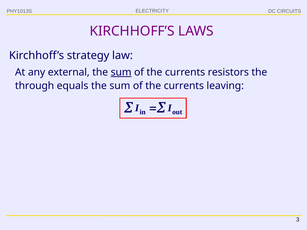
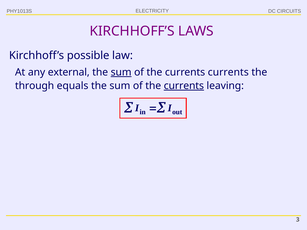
strategy: strategy -> possible (88, 55)
currents resistors: resistors -> currents (228, 72)
currents underline: none -> present (184, 86)
